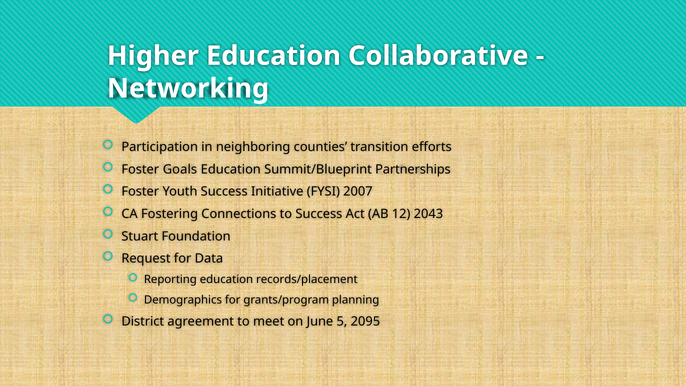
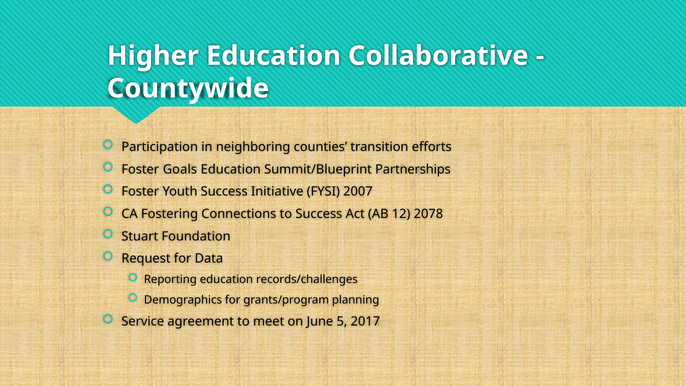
Networking: Networking -> Countywide (188, 88)
2043: 2043 -> 2078 (428, 214)
records/placement: records/placement -> records/challenges (307, 280)
District: District -> Service (143, 321)
2095: 2095 -> 2017 (365, 321)
